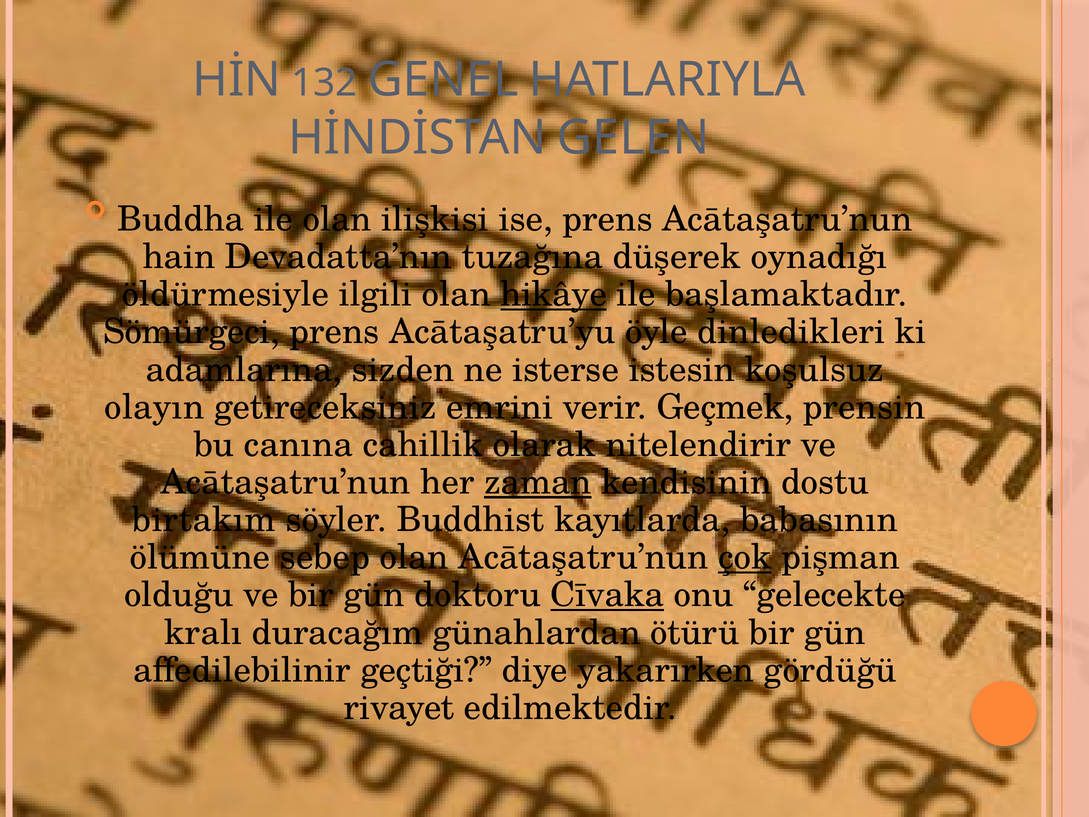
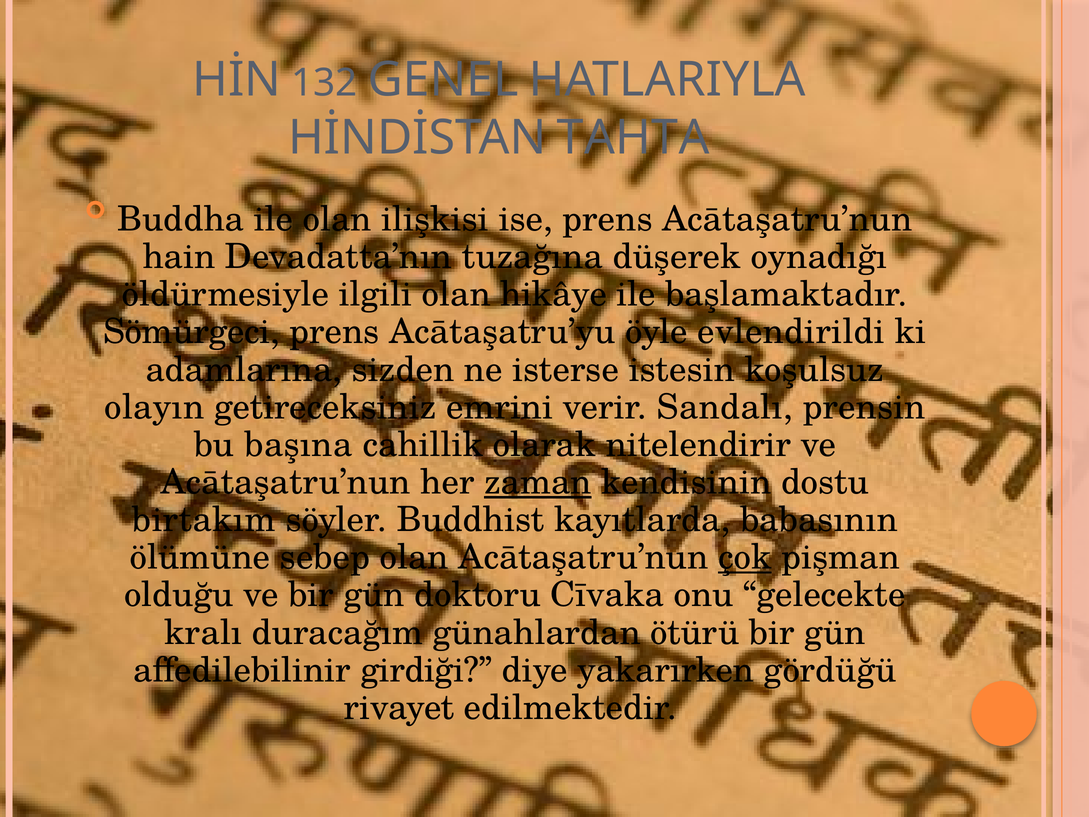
GELEN: GELEN -> TAHTA (633, 138)
hikâye underline: present -> none (554, 294)
dinledikleri: dinledikleri -> evlendirildi (791, 332)
Geçmek: Geçmek -> Sandalı (725, 407)
canına: canına -> başına (298, 445)
Cīvaka underline: present -> none (607, 595)
geçtiği: geçtiği -> girdiği (426, 670)
